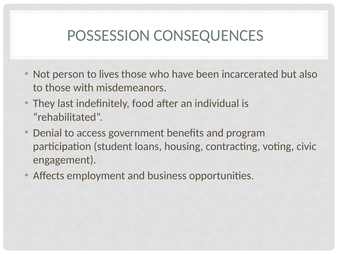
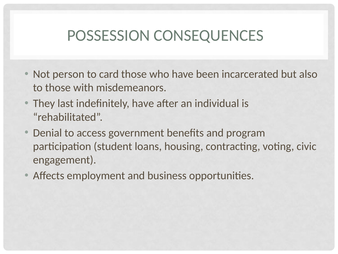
lives: lives -> card (109, 74)
indefinitely food: food -> have (143, 103)
